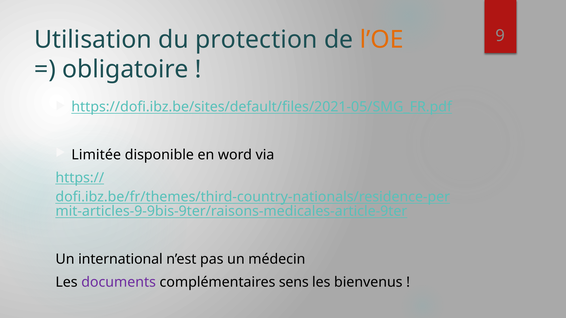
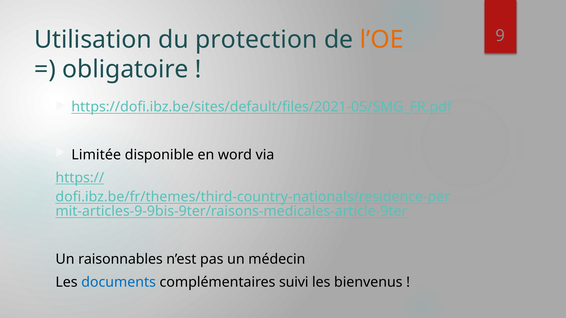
international: international -> raisonnables (120, 259)
documents colour: purple -> blue (119, 282)
sens: sens -> suivi (294, 282)
